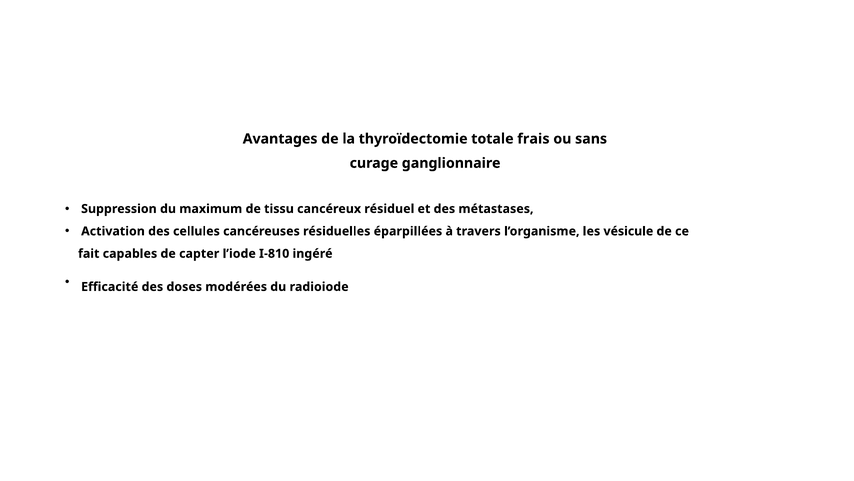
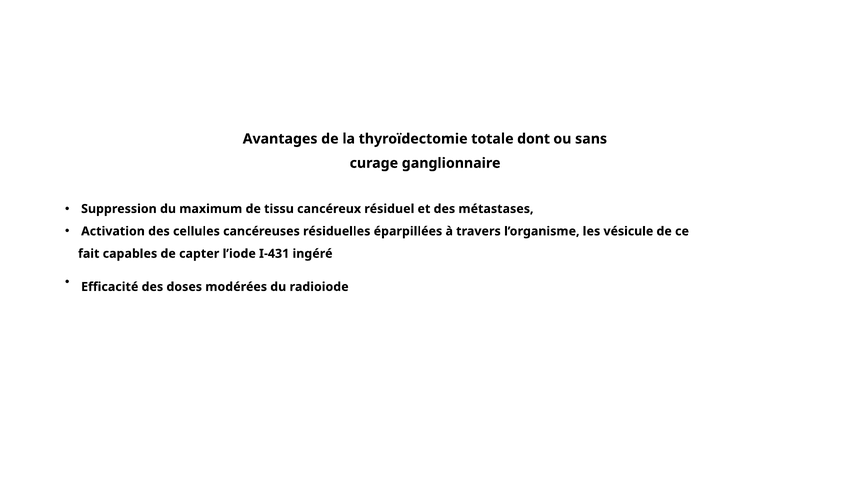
frais: frais -> dont (534, 139)
I-810: I-810 -> I-431 (274, 253)
